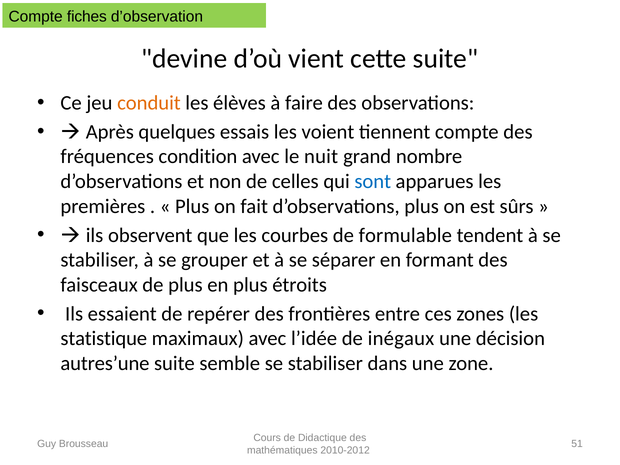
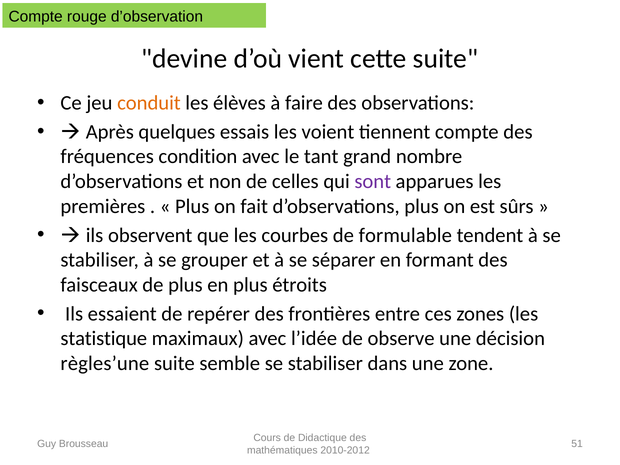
fiches: fiches -> rouge (87, 16)
nuit: nuit -> tant (321, 157)
sont colour: blue -> purple (373, 181)
inégaux: inégaux -> observe (401, 339)
autres’une: autres’une -> règles’une (105, 363)
